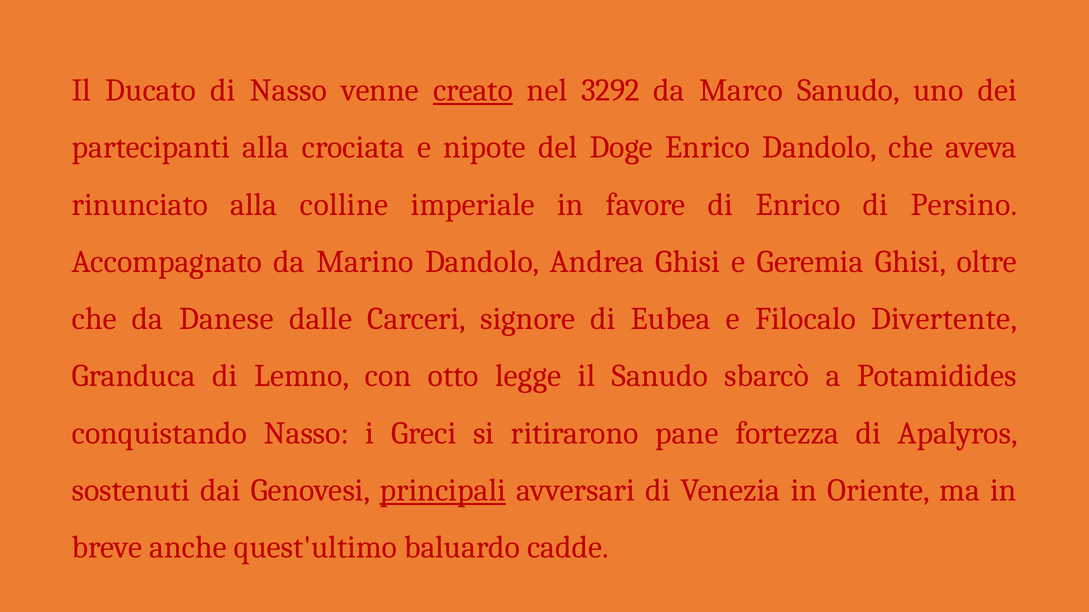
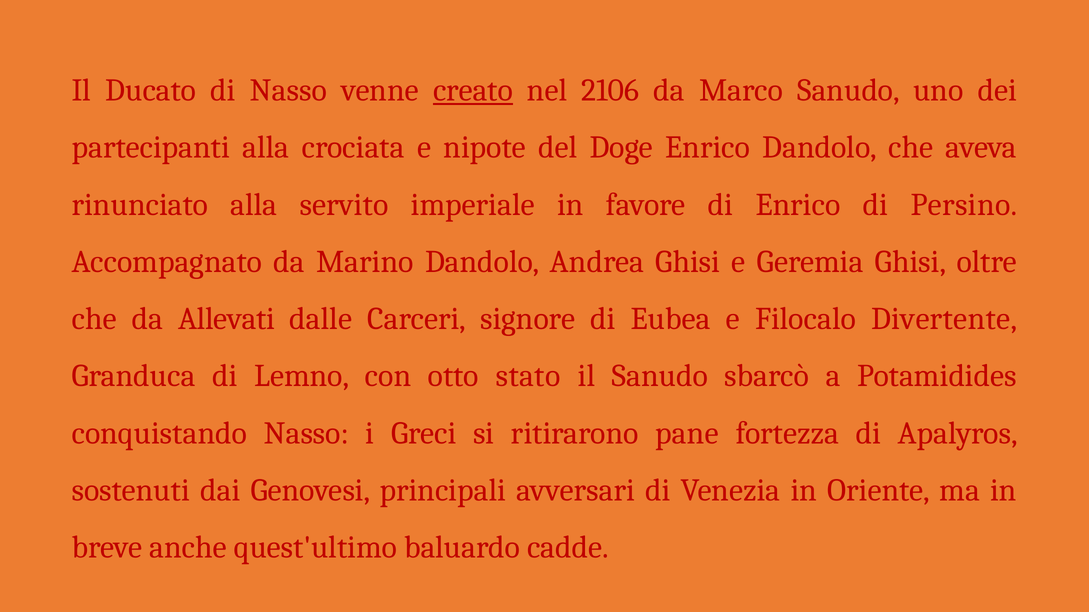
3292: 3292 -> 2106 (610, 90)
colline: colline -> servito (344, 205)
Danese: Danese -> Allevati (227, 319)
legge: legge -> stato (528, 376)
principali underline: present -> none (443, 491)
